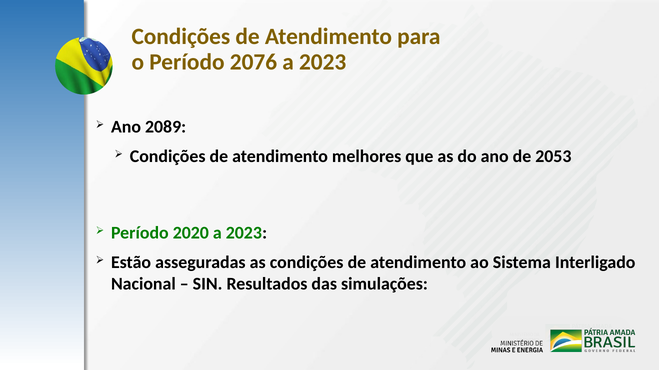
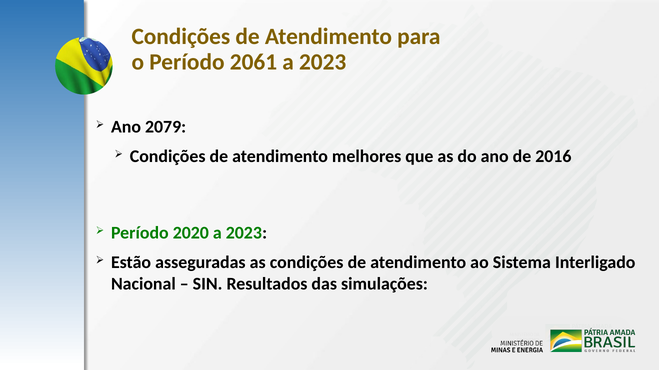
2076: 2076 -> 2061 (253, 62)
2089: 2089 -> 2079 (166, 127)
2053: 2053 -> 2016 (553, 157)
